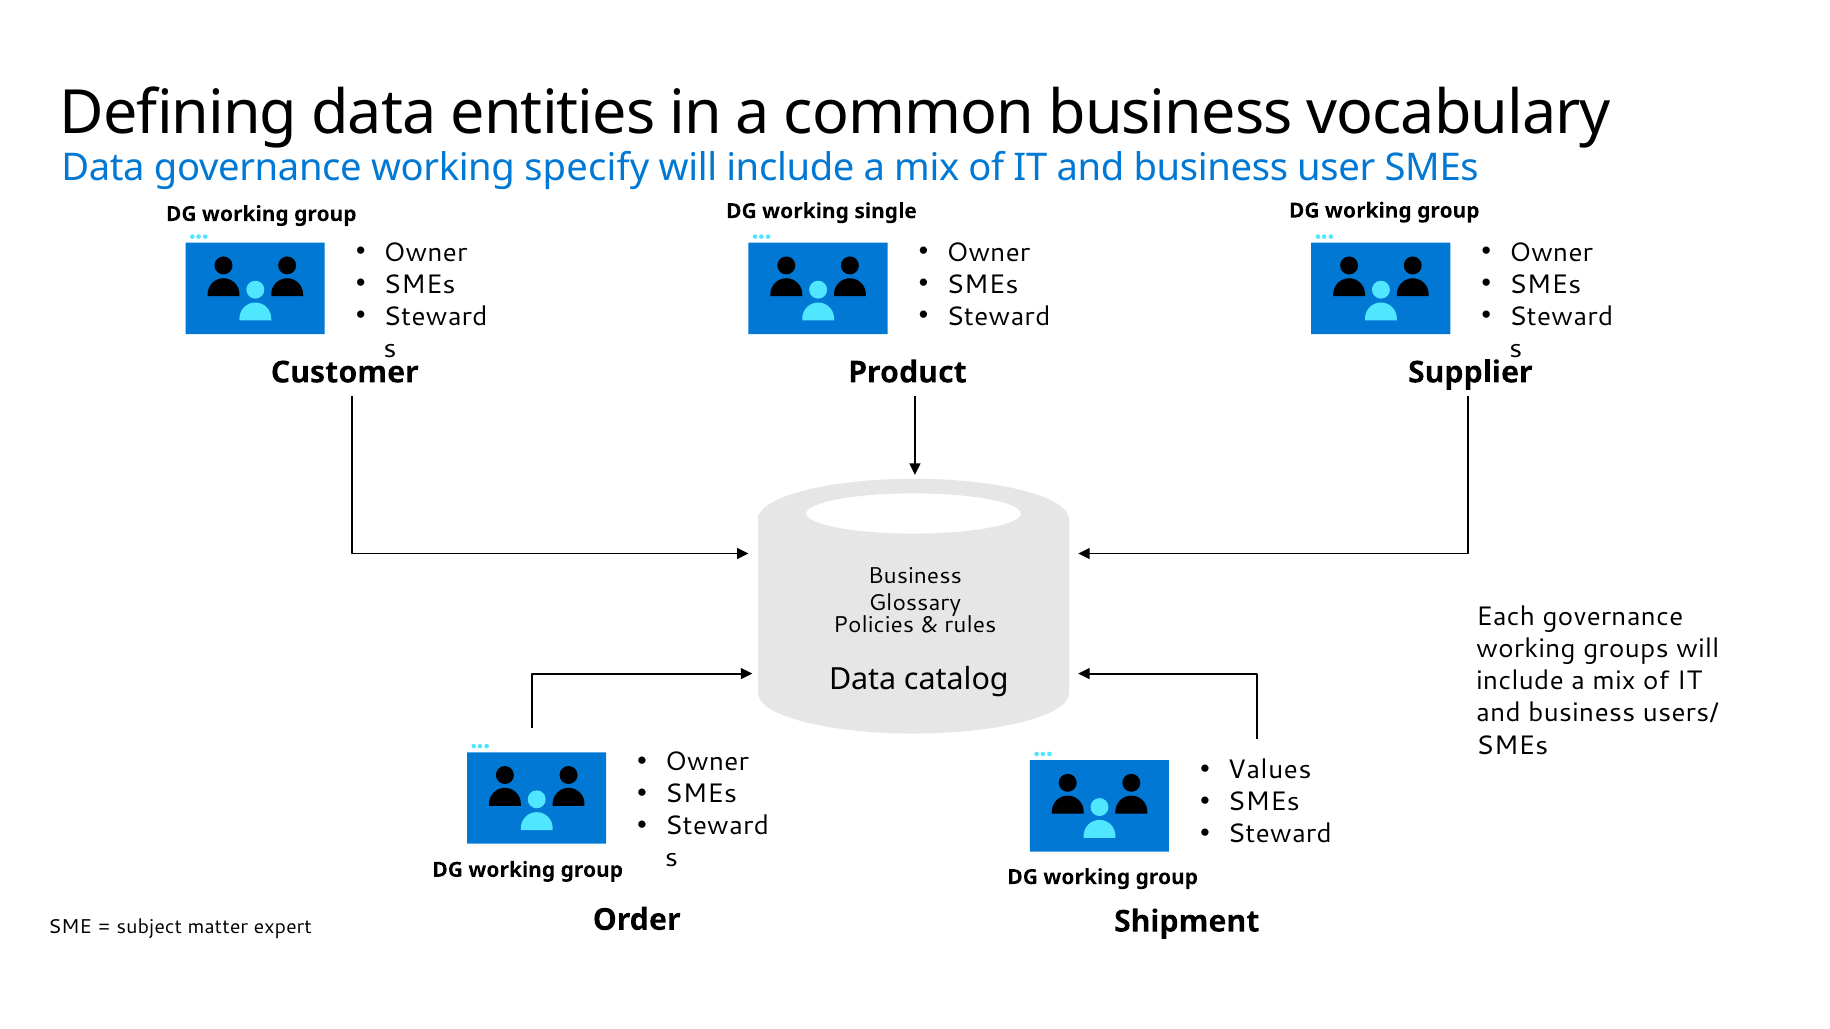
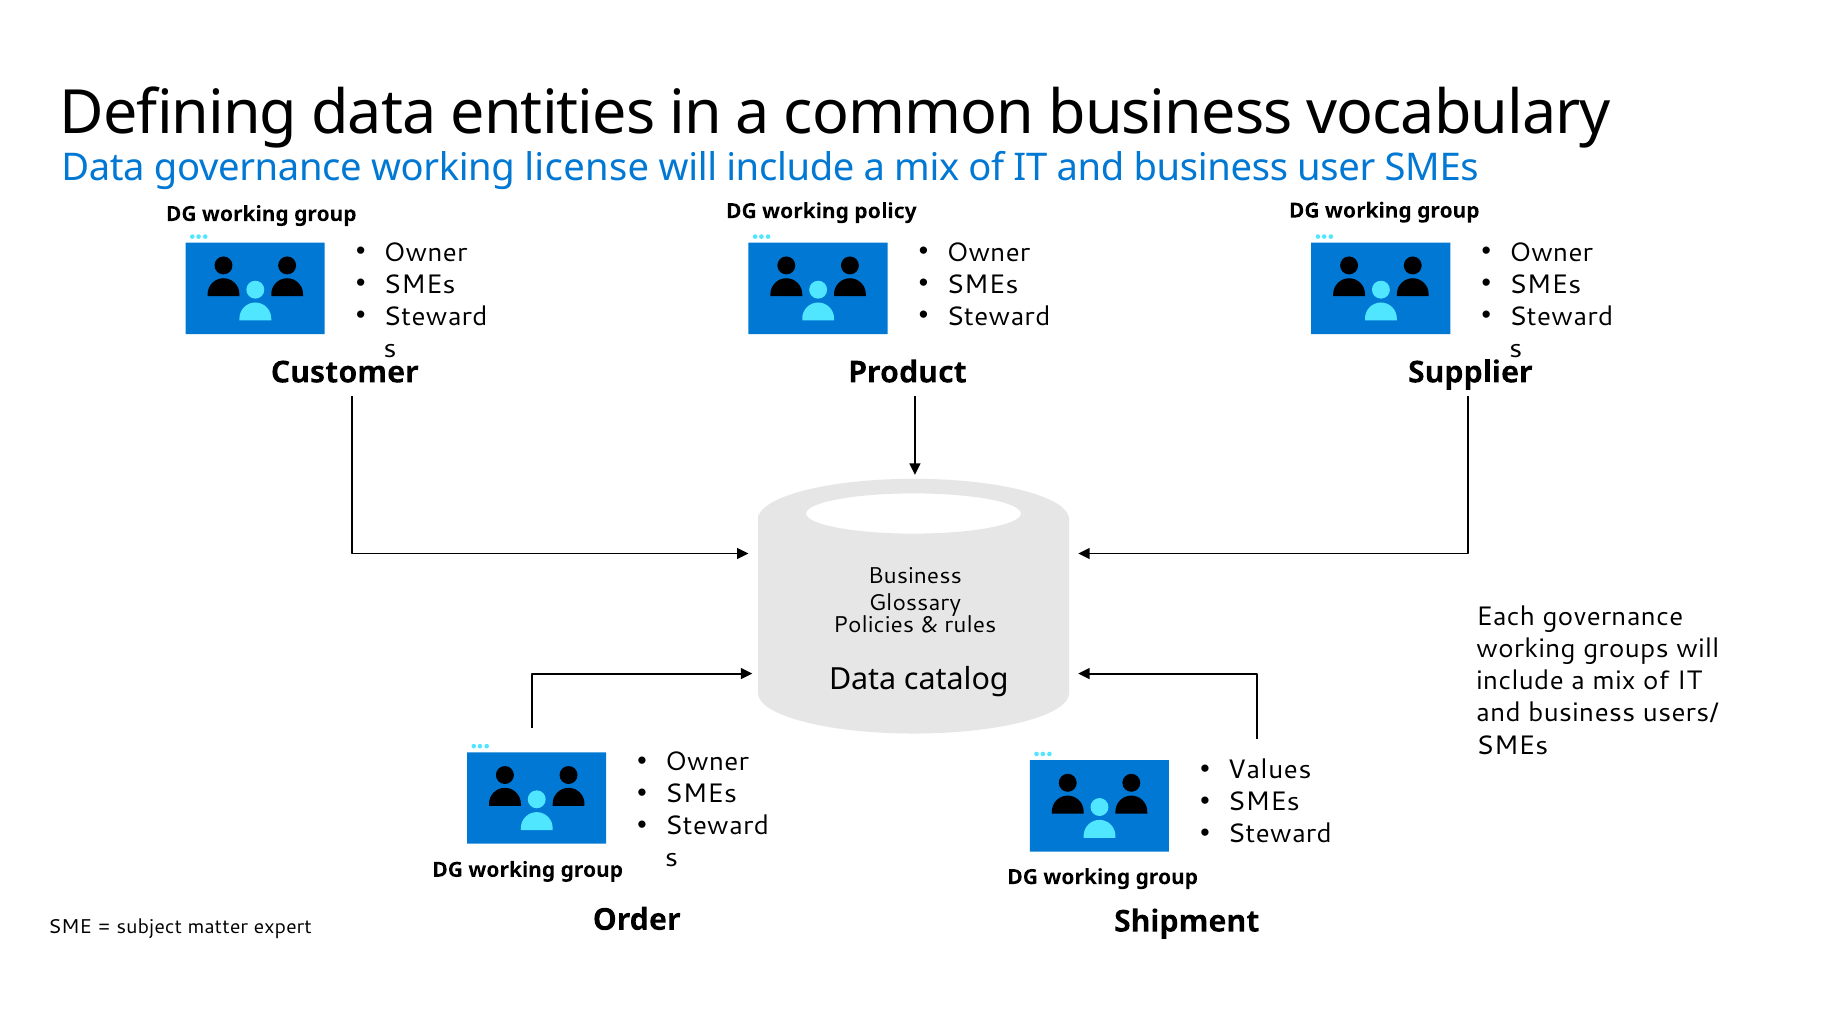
specify: specify -> license (587, 168)
single: single -> policy (886, 211)
